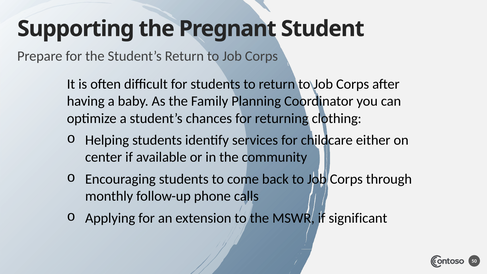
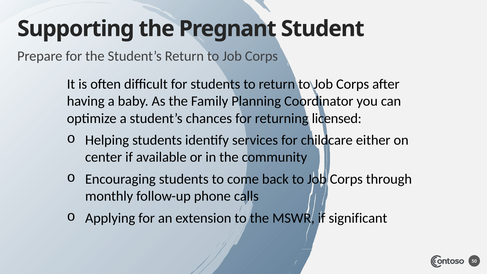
clothing: clothing -> licensed (337, 118)
